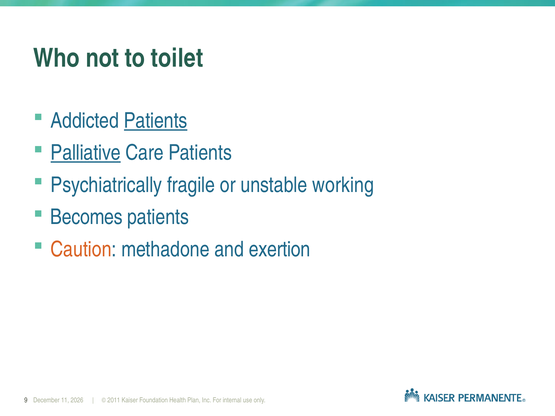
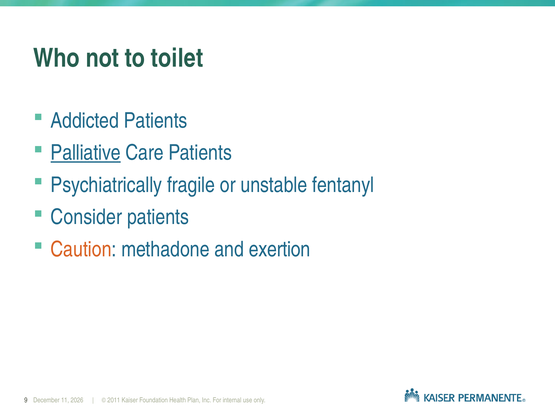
Patients underline: present -> none (156, 121)
working: working -> fentanyl (343, 185)
Becomes: Becomes -> Consider (86, 217)
